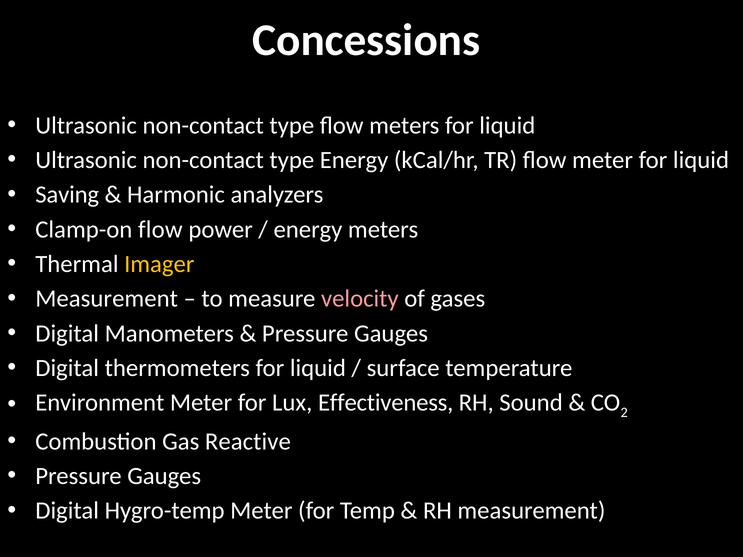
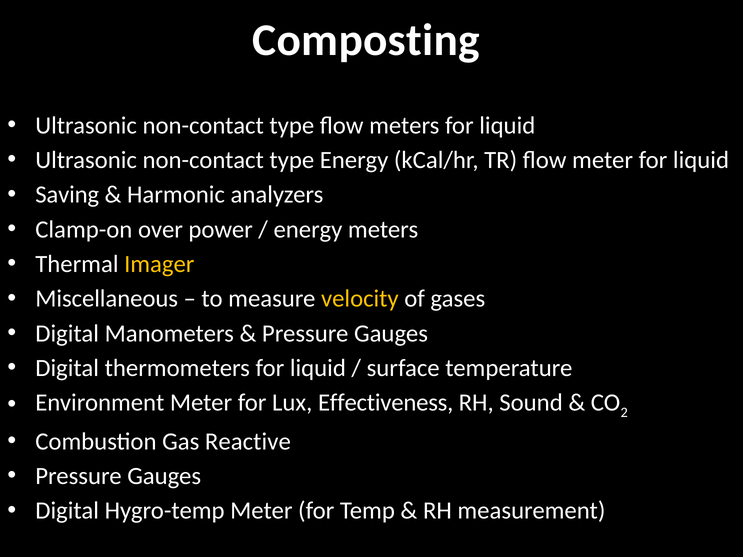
Concessions: Concessions -> Composting (366, 40)
Clamp-on flow: flow -> over (160, 230)
Measurement: Measurement -> Miscellaneous (107, 299)
velocity colour: pink -> yellow (360, 299)
